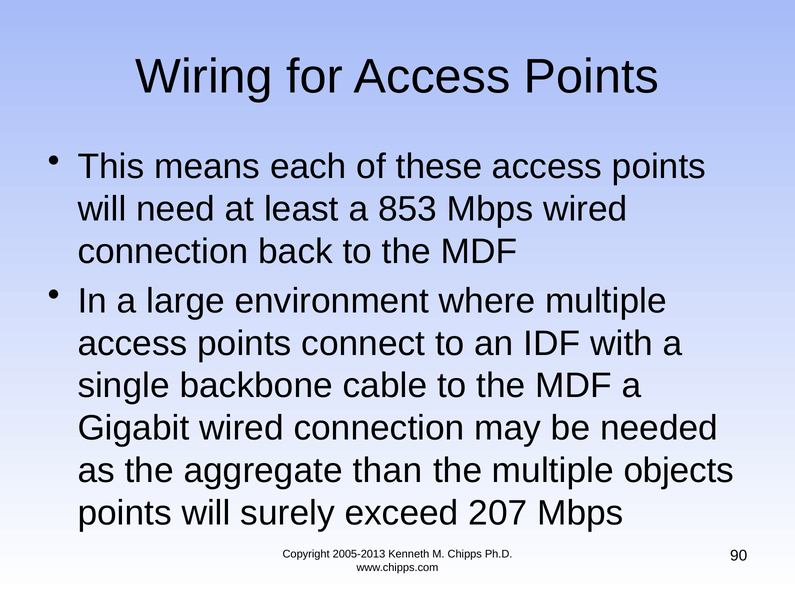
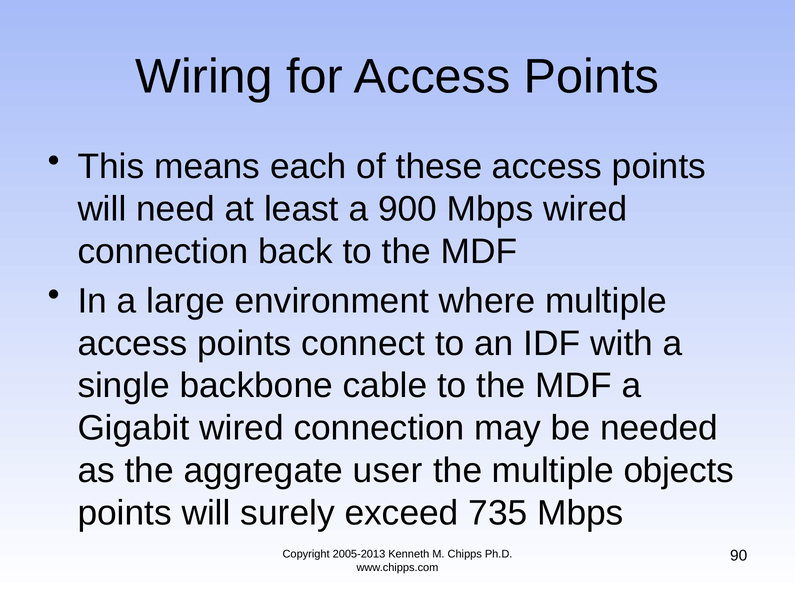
853: 853 -> 900 (408, 209)
than: than -> user (388, 471)
207: 207 -> 735 (498, 513)
